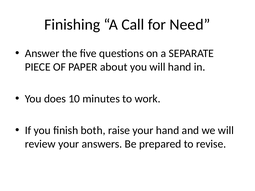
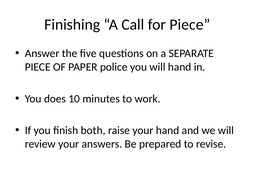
for Need: Need -> Piece (190, 25)
about: about -> police (114, 67)
